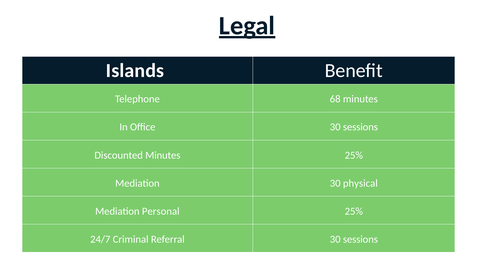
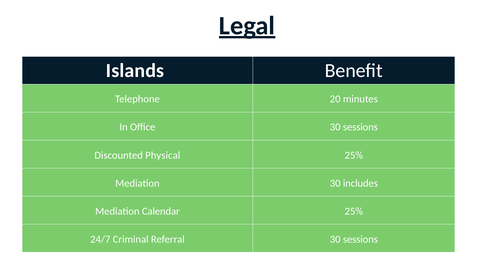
68: 68 -> 20 (335, 99)
Discounted Minutes: Minutes -> Physical (163, 155)
physical: physical -> includes (360, 183)
Personal: Personal -> Calendar (161, 211)
